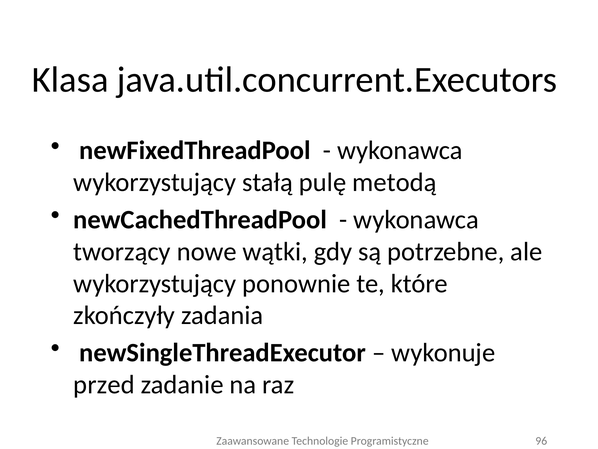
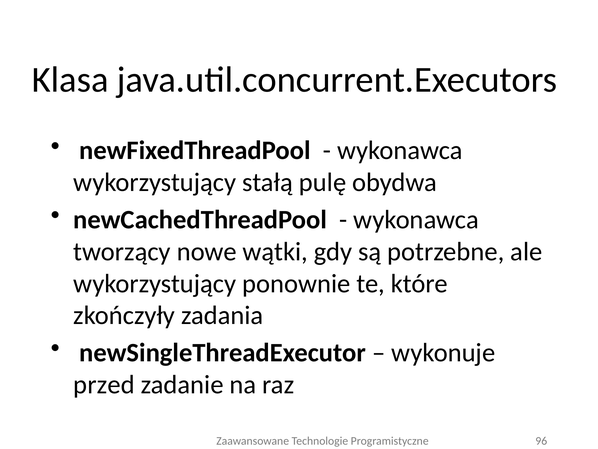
metodą: metodą -> obydwa (395, 182)
